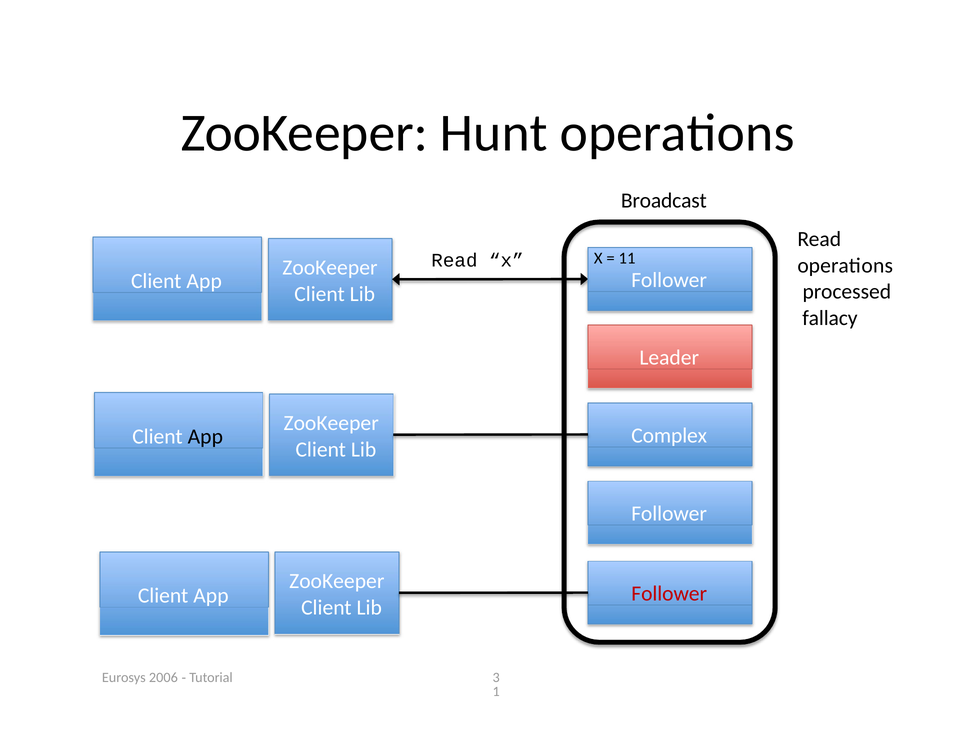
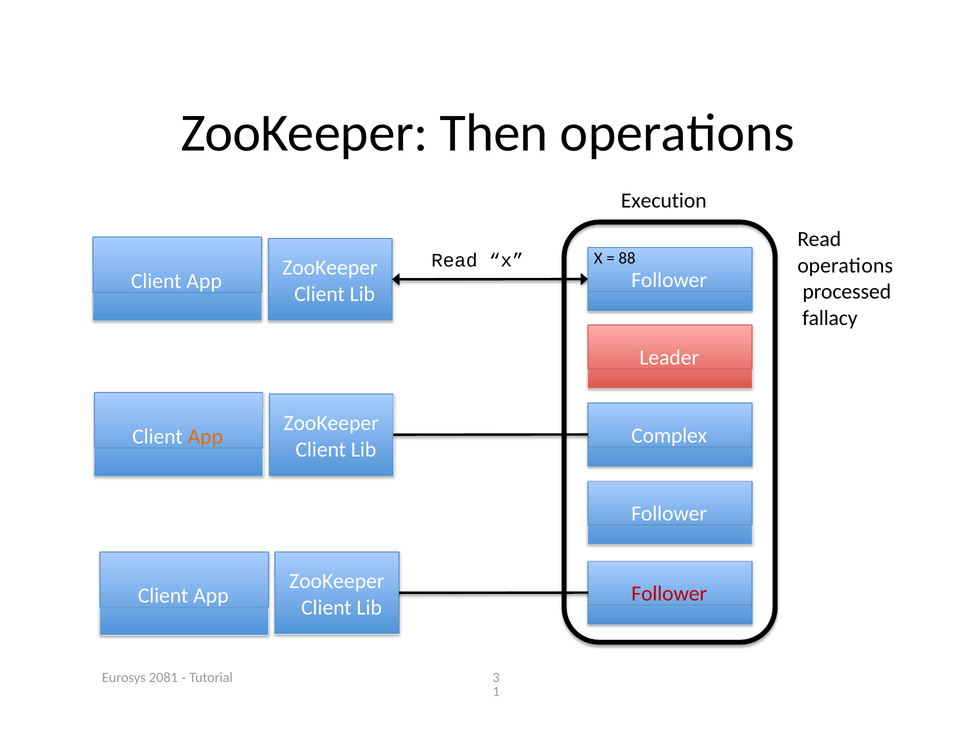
Hunt: Hunt -> Then (494, 133)
Broadcast: Broadcast -> Execution (664, 201)
11: 11 -> 88 (627, 258)
App colour: black -> orange (205, 436)
2006: 2006 -> 2081 (163, 677)
